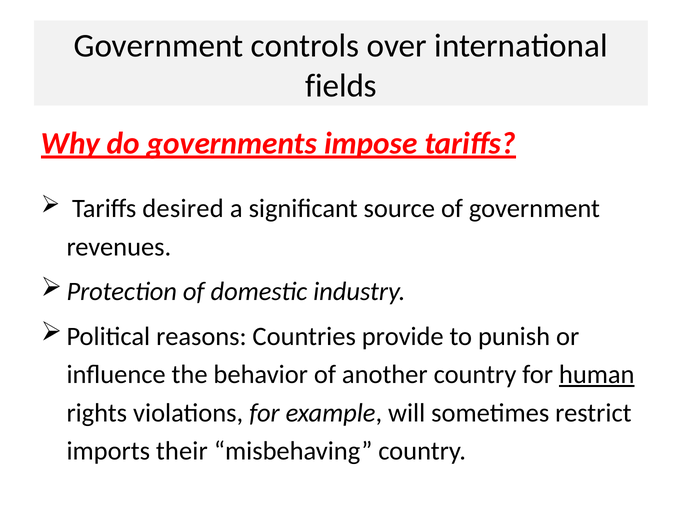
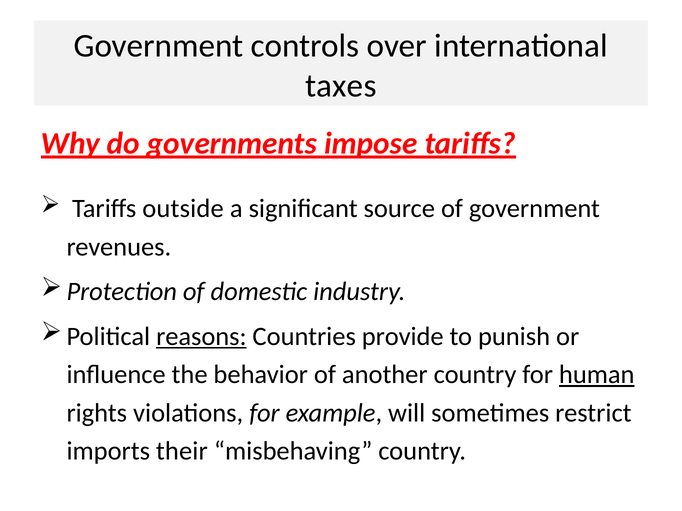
fields: fields -> taxes (341, 86)
desired: desired -> outside (183, 209)
reasons underline: none -> present (201, 337)
